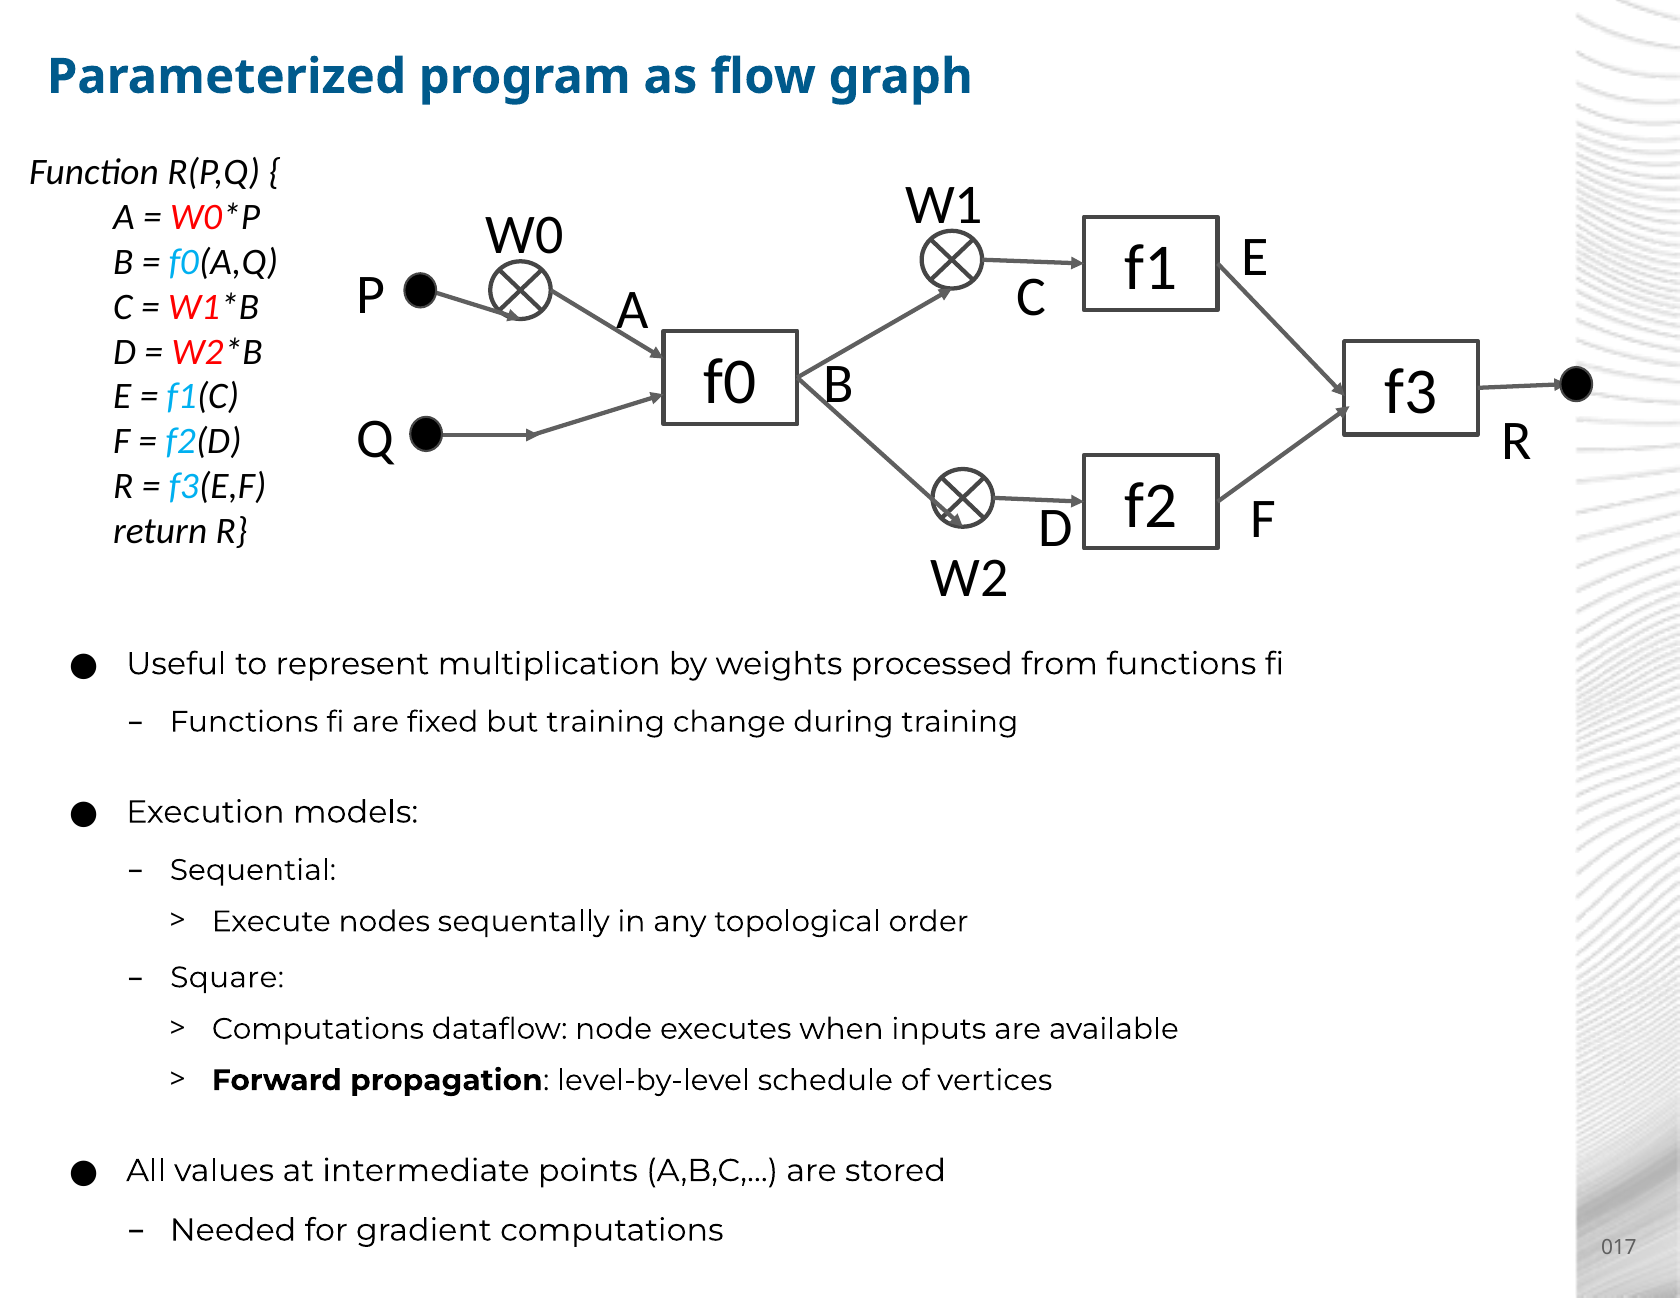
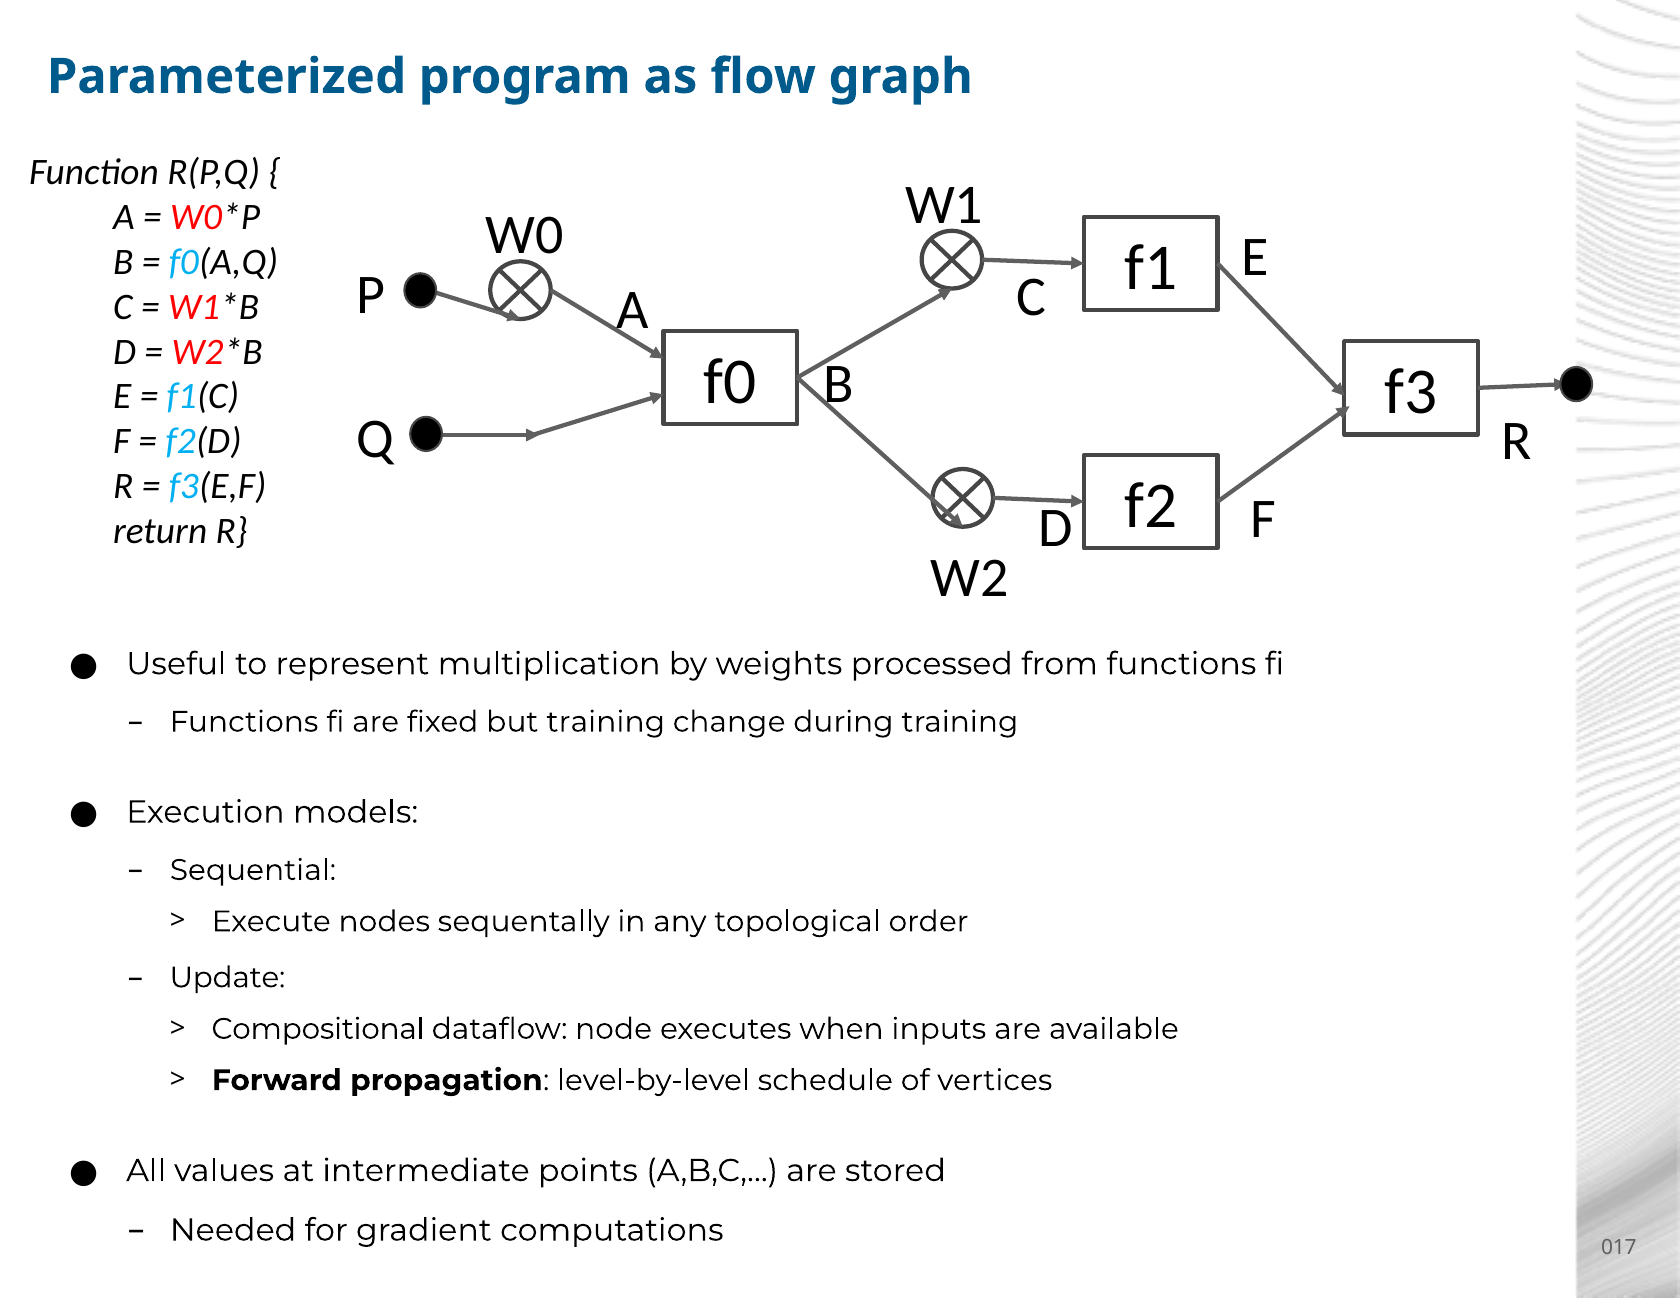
Square: Square -> Update (227, 978)
Computations: Computations -> Compositional (318, 1029)
